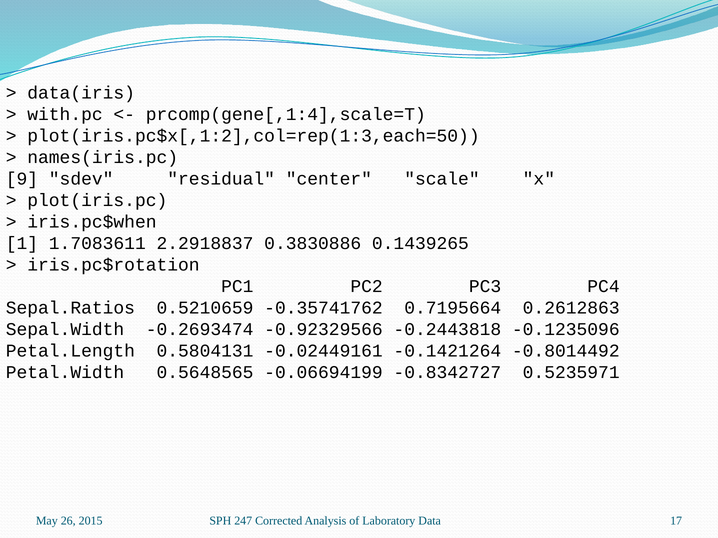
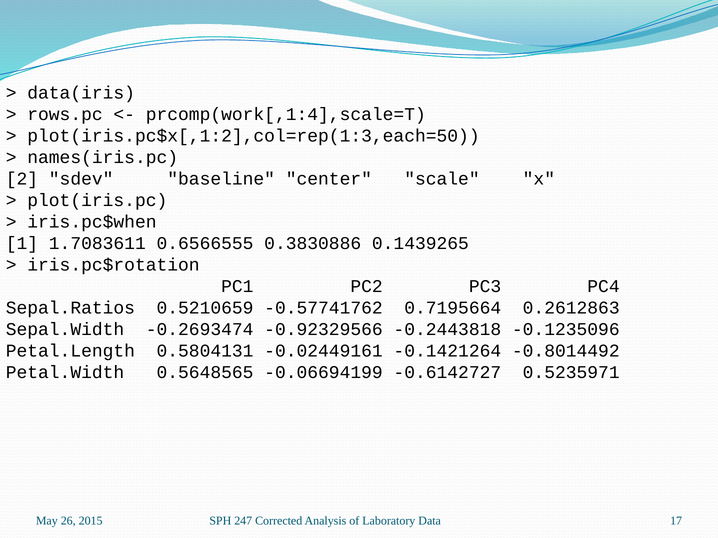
with.pc: with.pc -> rows.pc (65, 114)
prcomp(gene[,1:4],scale=T: prcomp(gene[,1:4],scale=T -> prcomp(work[,1:4],scale=T (286, 114)
9: 9 -> 2 (22, 179)
residual: residual -> baseline (221, 179)
2.2918837: 2.2918837 -> 0.6566555 (205, 244)
-0.35741762: -0.35741762 -> -0.57741762 (323, 308)
-0.8342727: -0.8342727 -> -0.6142727 (447, 373)
